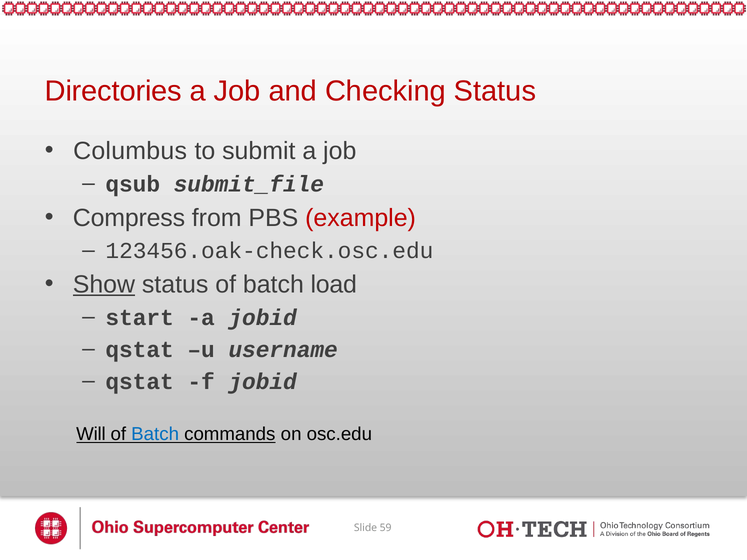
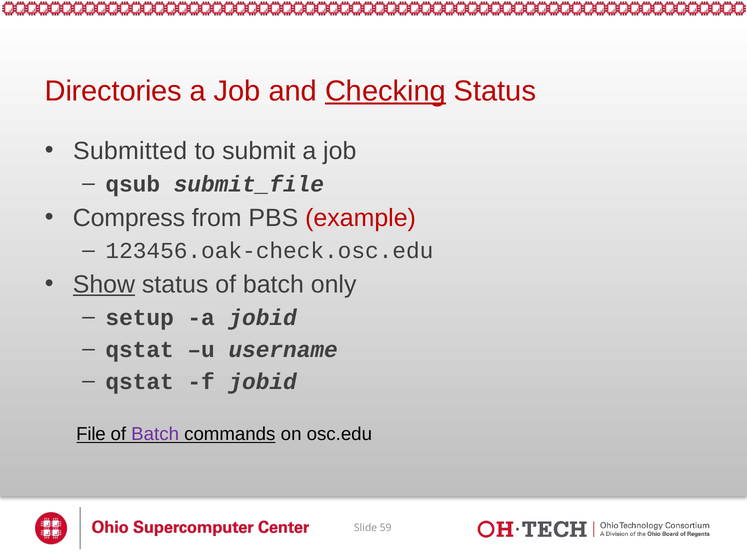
Checking underline: none -> present (386, 91)
Columbus: Columbus -> Submitted (130, 151)
load: load -> only (334, 285)
start: start -> setup (140, 318)
Will: Will -> File (91, 434)
Batch colour: blue -> purple (155, 434)
